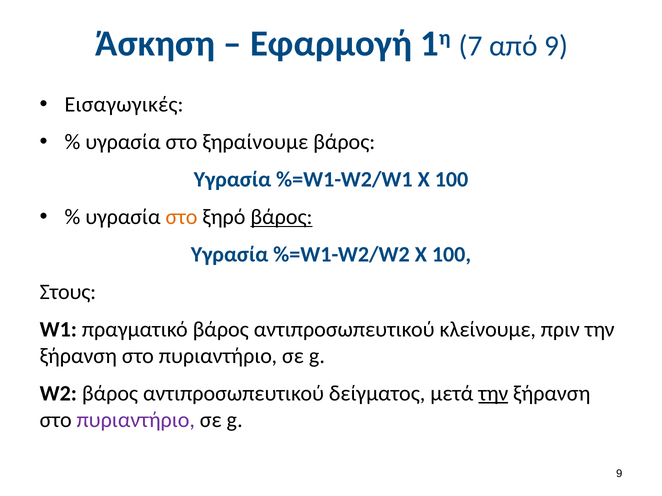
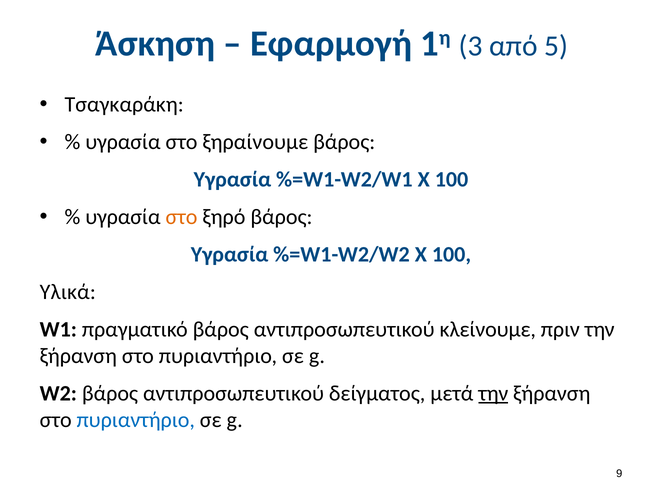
7: 7 -> 3 (471, 46)
από 9: 9 -> 5 (556, 46)
Εισαγωγικές: Εισαγωγικές -> Τσαγκαράκη (124, 105)
βάρος underline: present -> none (281, 217)
Στους: Στους -> Υλικά (68, 292)
πυριαντήριο colour: purple -> blue (136, 420)
